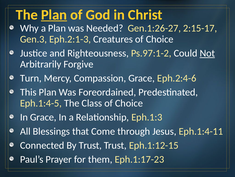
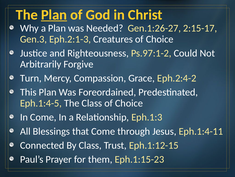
Not underline: present -> none (207, 53)
Eph.2:4-6: Eph.2:4-6 -> Eph.2:4-2 (177, 78)
In Grace: Grace -> Come (43, 117)
By Trust: Trust -> Class (90, 145)
Eph.1:17-23: Eph.1:17-23 -> Eph.1:15-23 (139, 159)
